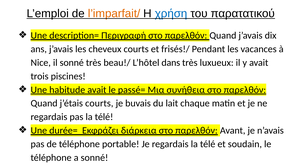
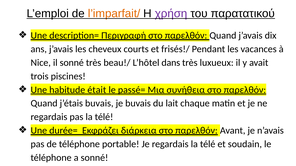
χρήση colour: blue -> purple (171, 14)
habitude avait: avait -> était (97, 90)
j’étais courts: courts -> buvais (99, 104)
